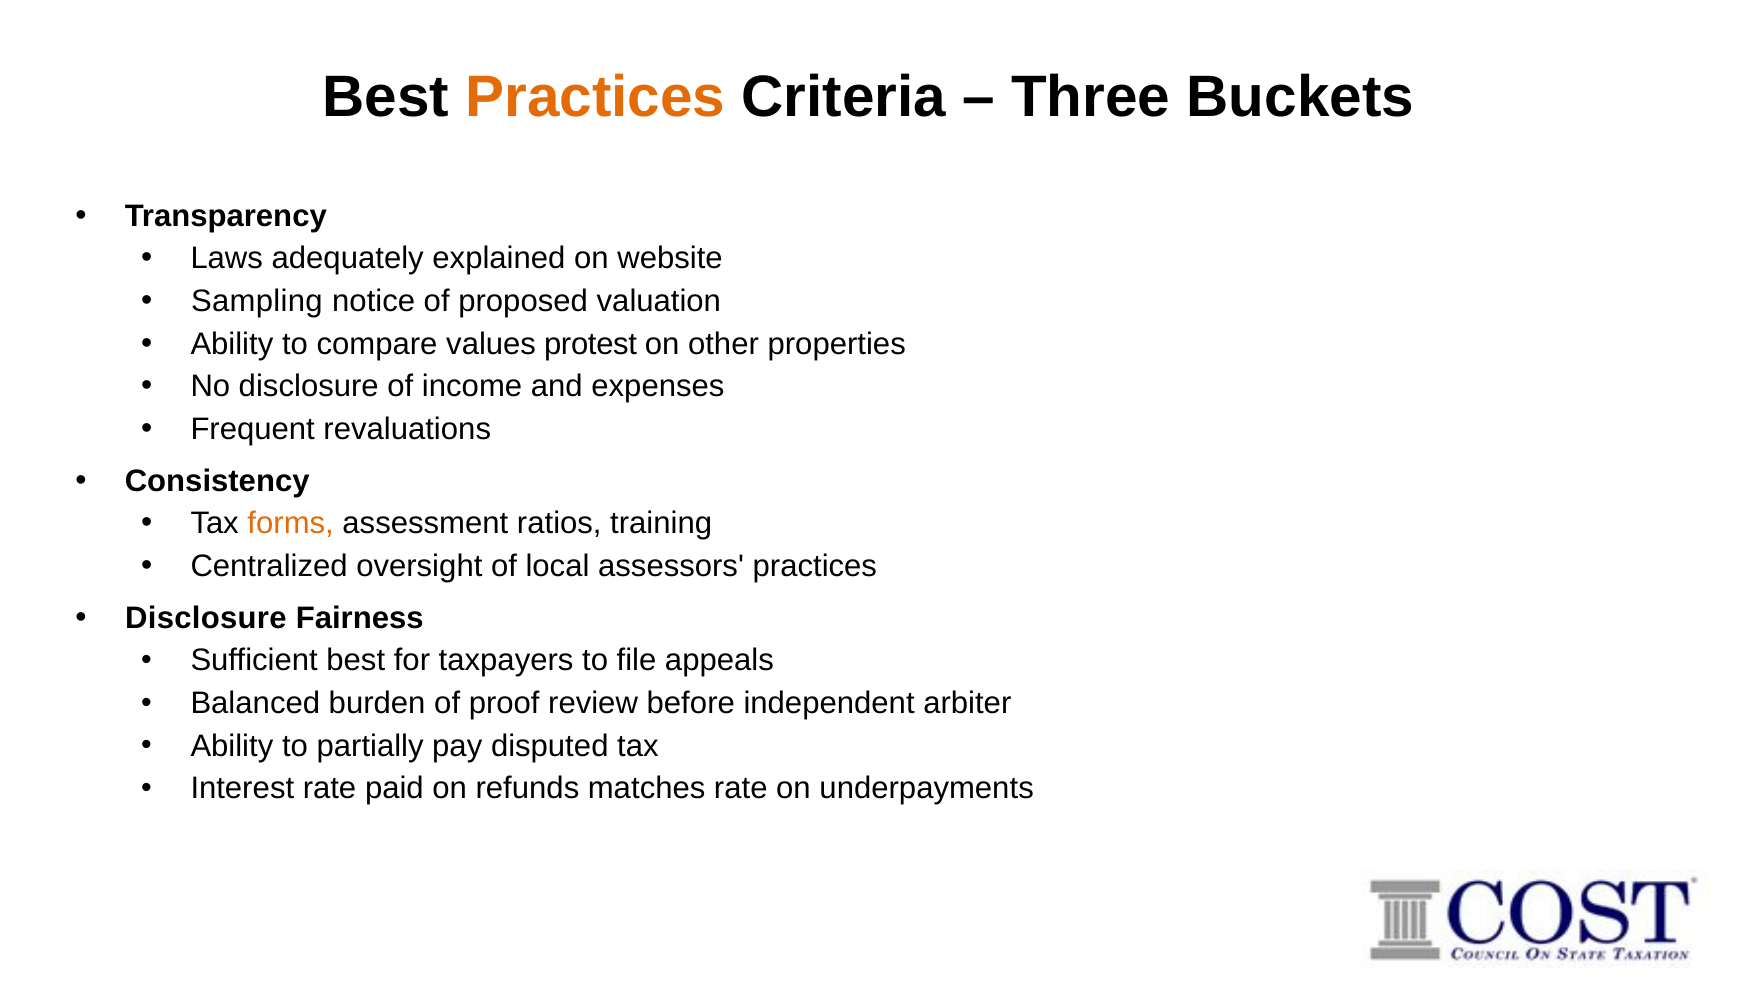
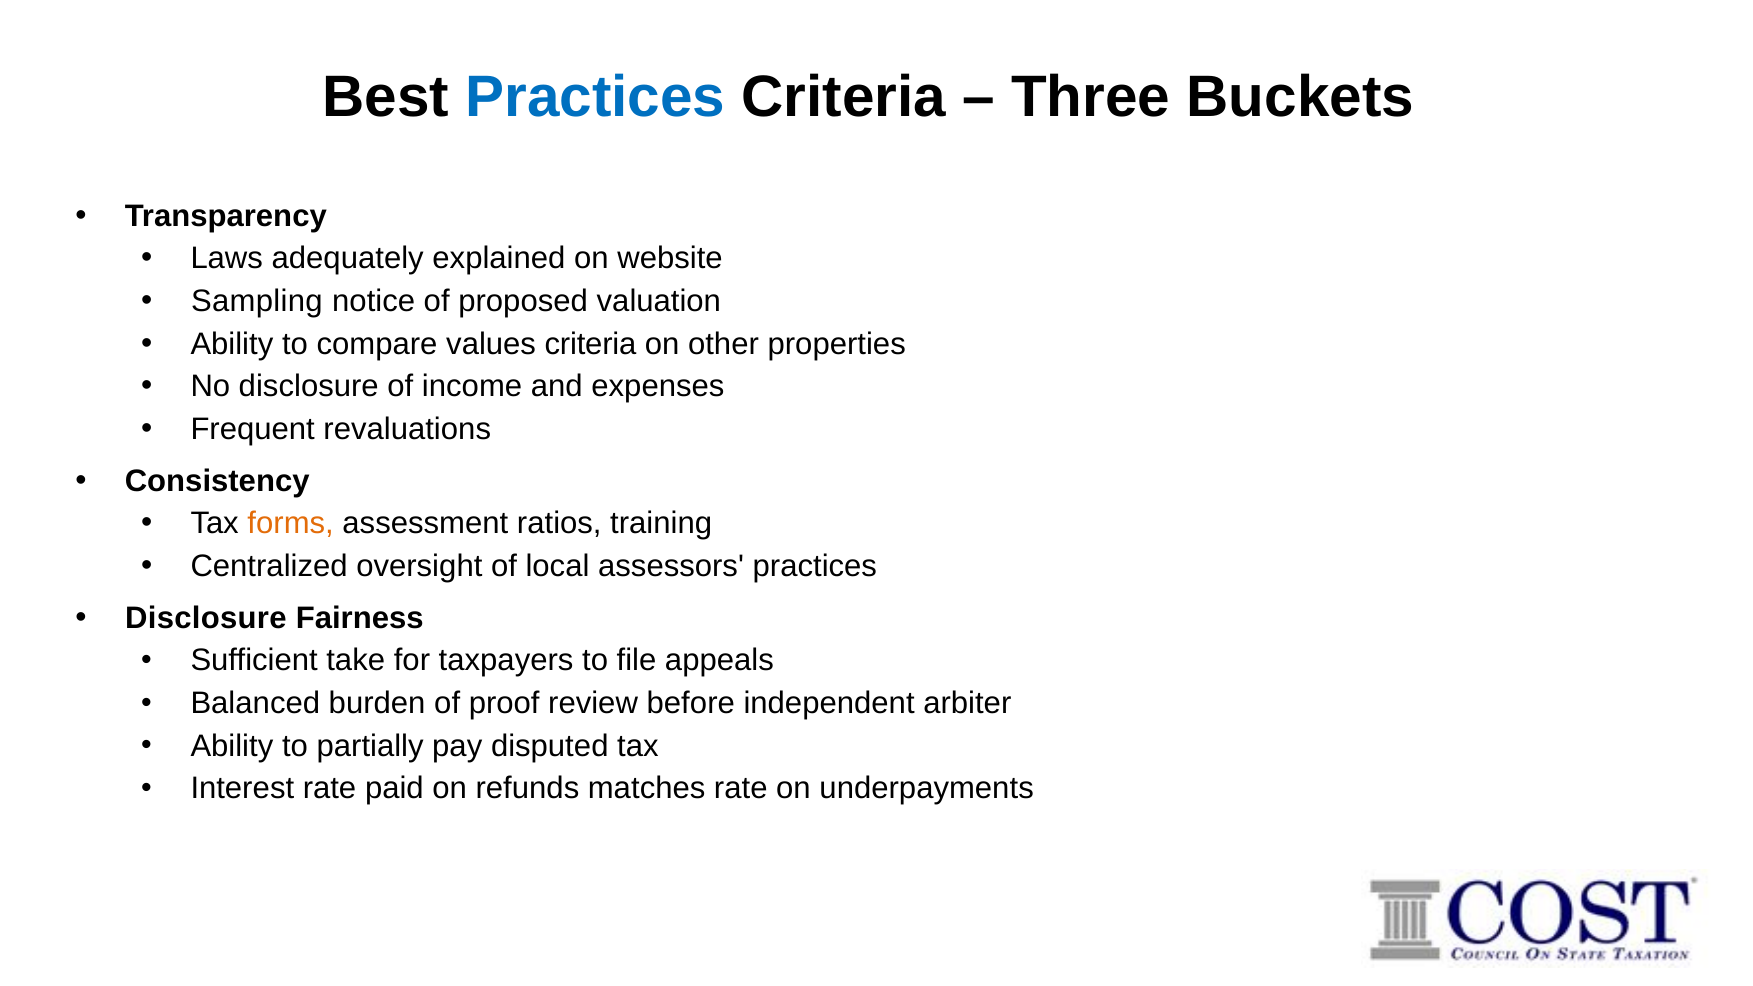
Practices colour: orange -> blue (595, 98)
values protest: protest -> criteria (590, 344)
Sufficient best: best -> take (356, 661)
